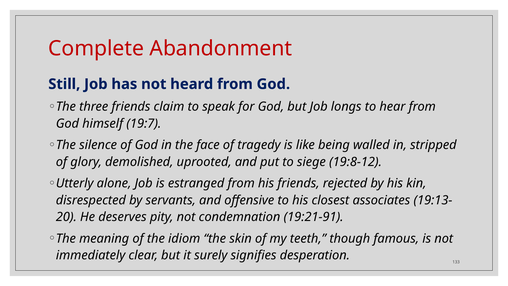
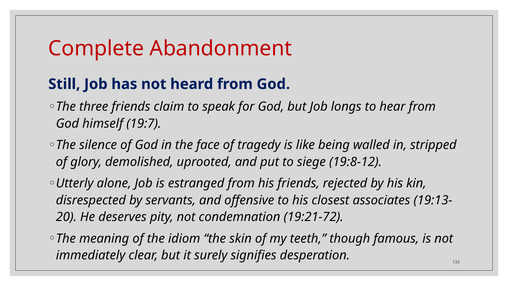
19:21-91: 19:21-91 -> 19:21-72 (314, 217)
